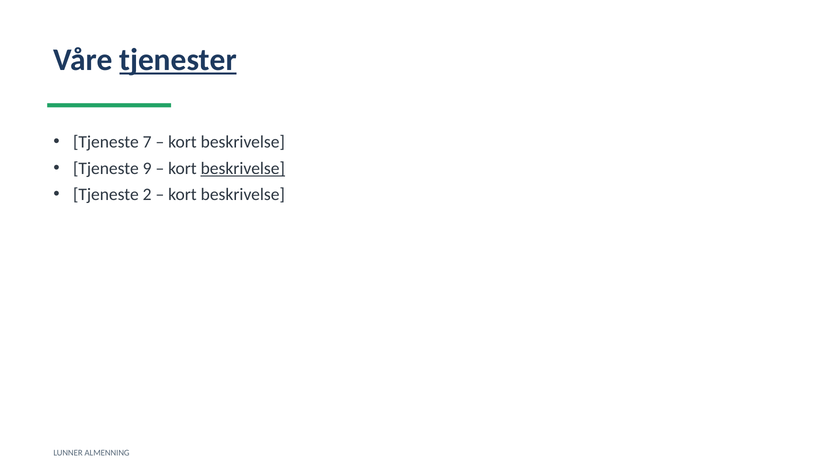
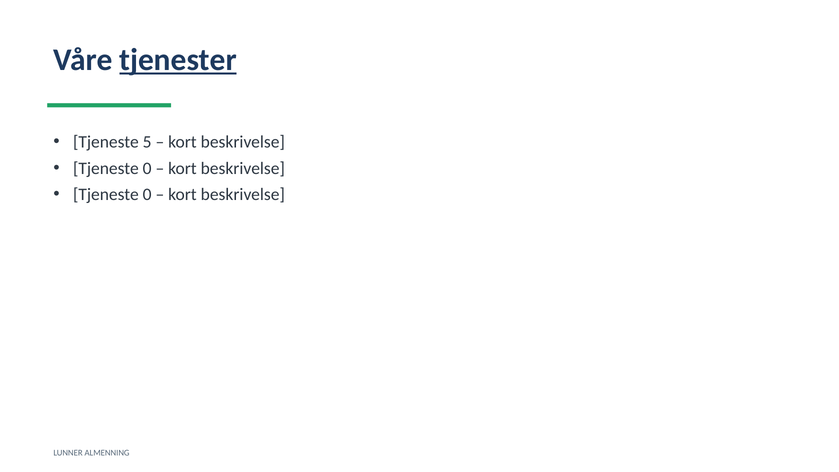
7: 7 -> 5 (147, 142)
9: 9 -> 0 (147, 168)
beskrivelse underline: present -> none (243, 168)
2: 2 -> 0 (147, 195)
